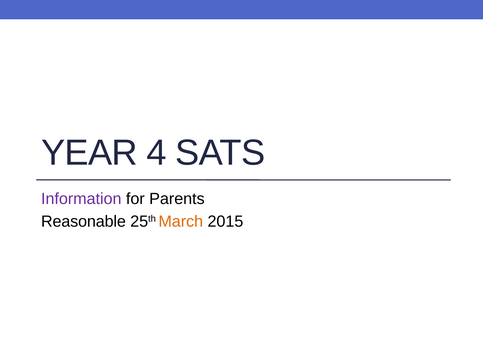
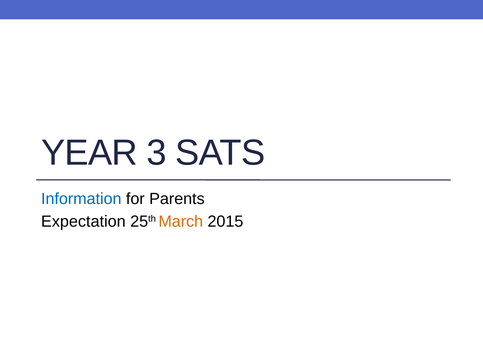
4: 4 -> 3 (156, 153)
Information colour: purple -> blue (81, 198)
Reasonable: Reasonable -> Expectation (83, 221)
